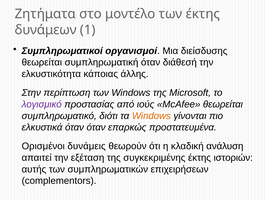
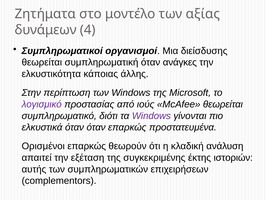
των έκτης: έκτης -> αξίας (203, 14)
1: 1 -> 4 (88, 30)
διάθεσή: διάθεσή -> ανάγκες (180, 62)
Windows colour: orange -> purple (151, 116)
Ορισμένοι δυνάμεις: δυνάμεις -> επαρκώς (87, 146)
